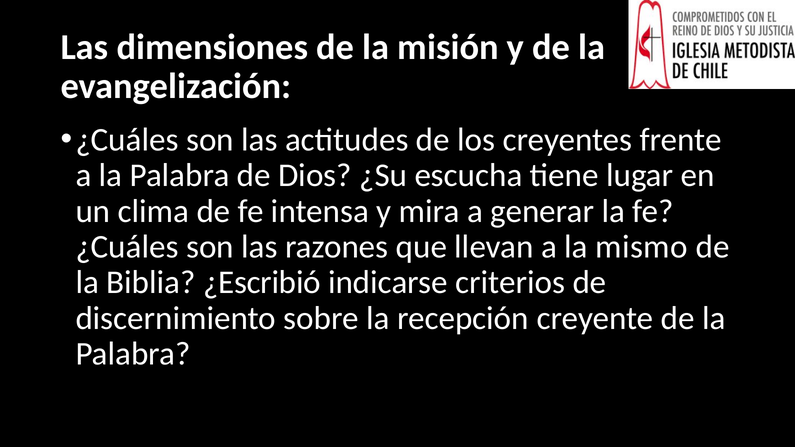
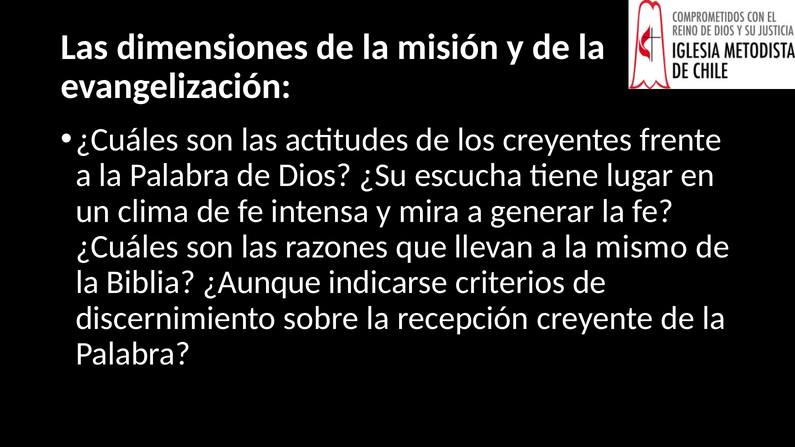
¿Escribió: ¿Escribió -> ¿Aunque (262, 283)
